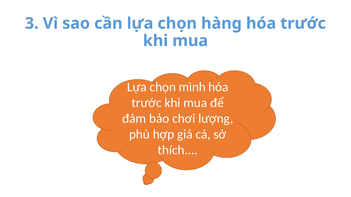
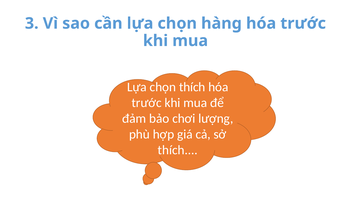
chọn mình: mình -> thích (192, 87)
